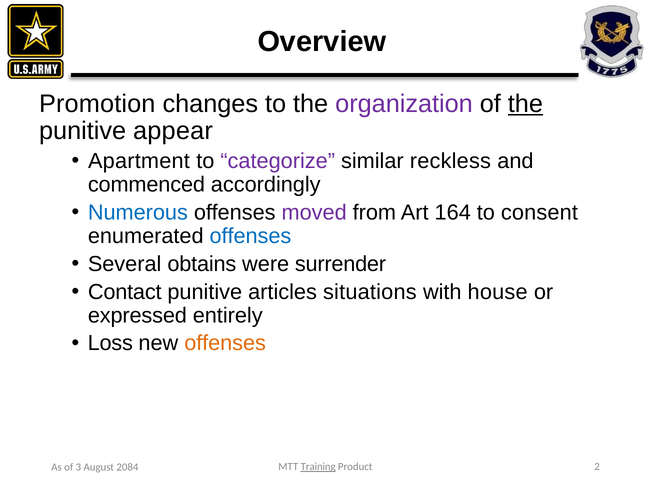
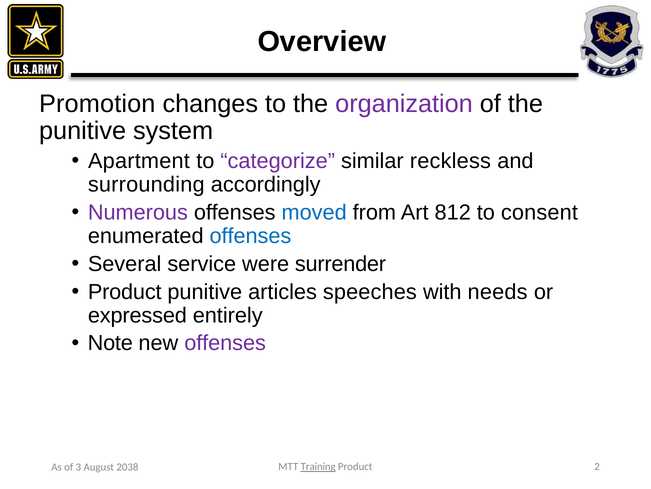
the underline: present -> none (525, 104)
appear: appear -> system (173, 131)
commenced: commenced -> surrounding (146, 184)
Numerous colour: blue -> purple (138, 212)
moved colour: purple -> blue (314, 212)
164: 164 -> 812 (453, 212)
obtains: obtains -> service (202, 263)
Contact: Contact -> Product (125, 291)
situations: situations -> speeches (370, 291)
house: house -> needs (498, 291)
Loss: Loss -> Note (110, 343)
offenses colour: orange -> purple (225, 343)
2084: 2084 -> 2038 (127, 466)
